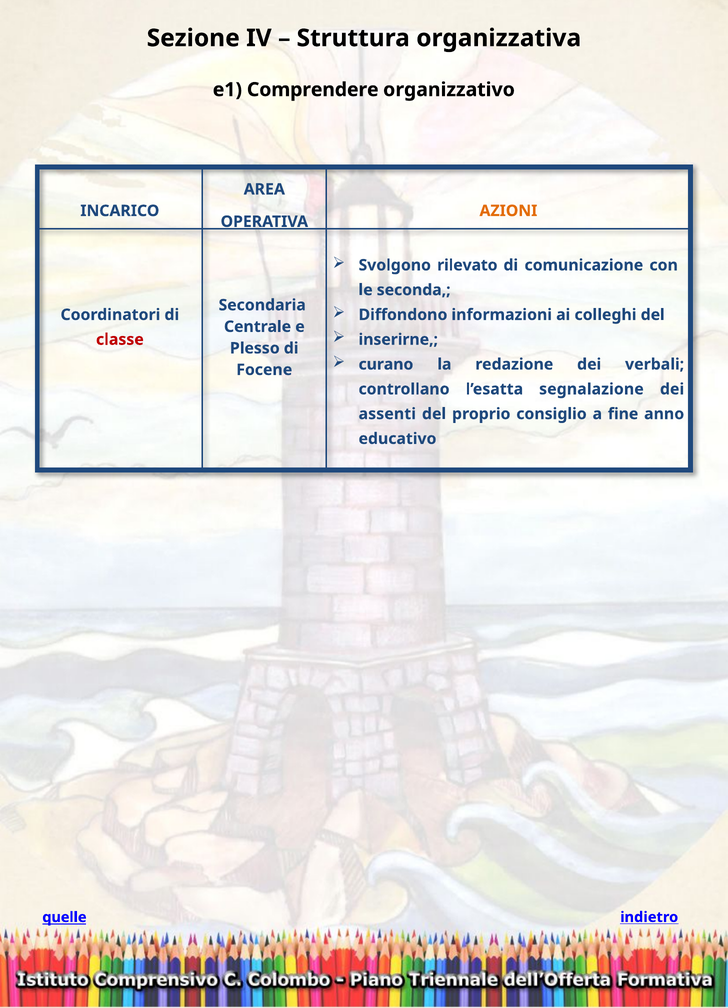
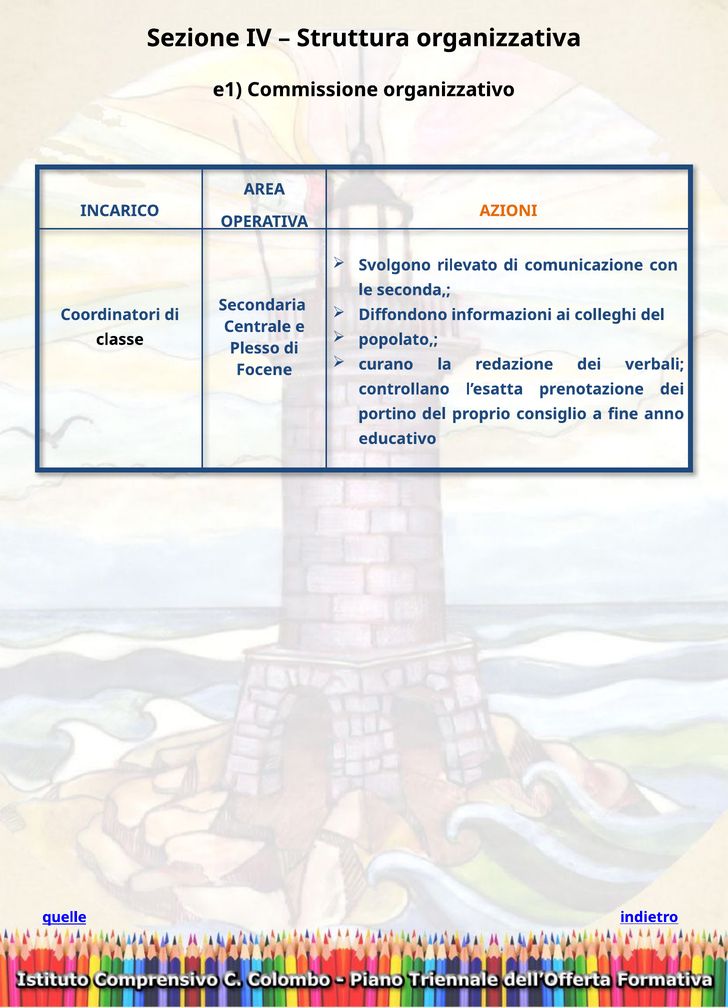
Comprendere: Comprendere -> Commissione (313, 90)
inserirne: inserirne -> popolato (398, 339)
classe colour: red -> black (120, 339)
segnalazione: segnalazione -> prenotazione (591, 389)
assenti: assenti -> portino (387, 414)
